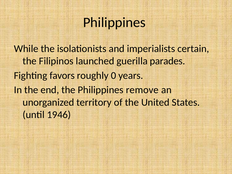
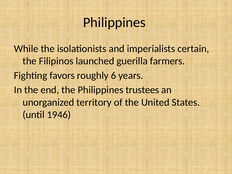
parades: parades -> farmers (167, 61)
0: 0 -> 6 (114, 75)
remove: remove -> trustees (142, 90)
